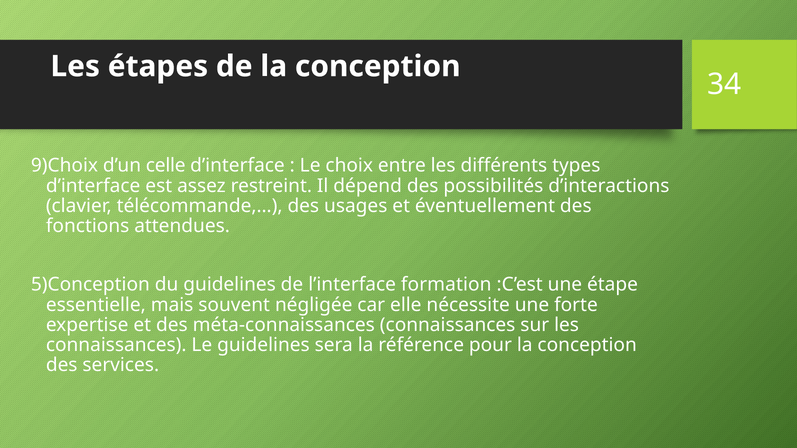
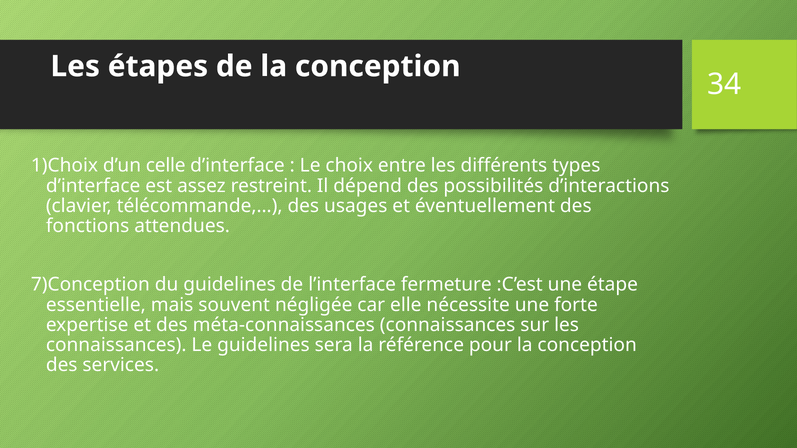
9)Choix: 9)Choix -> 1)Choix (64, 166)
5)Conception: 5)Conception -> 7)Conception (90, 285)
formation: formation -> fermeture (446, 285)
